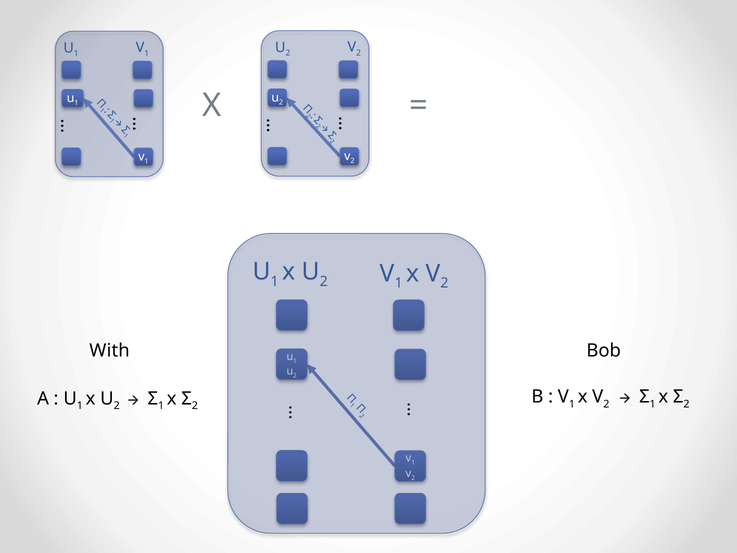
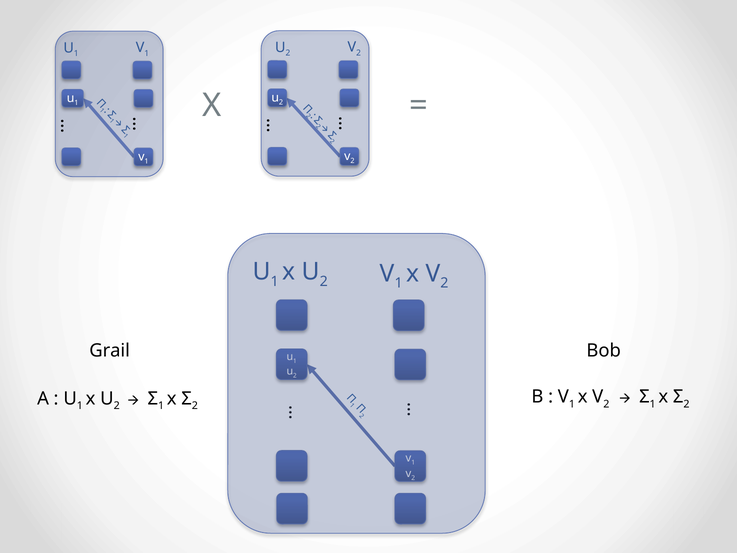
With: With -> Grail (110, 350)
